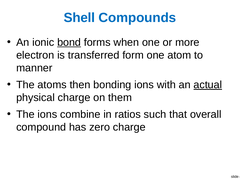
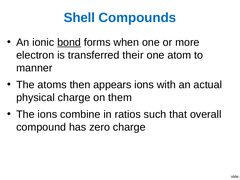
form: form -> their (133, 55)
bonding: bonding -> appears (112, 85)
actual underline: present -> none (208, 85)
